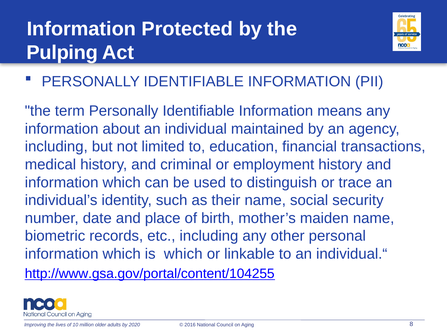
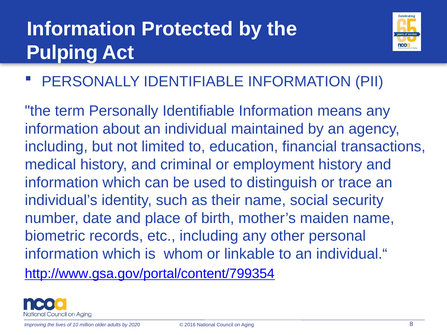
is which: which -> whom (183, 254)
http://www.gsa.gov/portal/content/104255: http://www.gsa.gov/portal/content/104255 -> http://www.gsa.gov/portal/content/799354 (150, 274)
